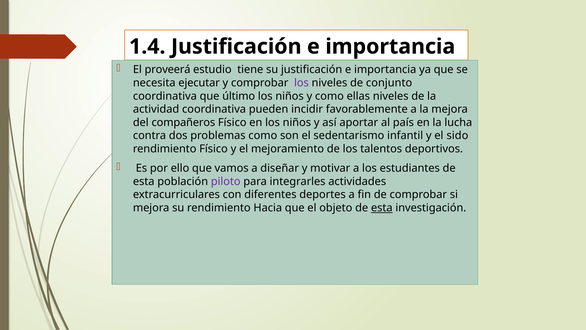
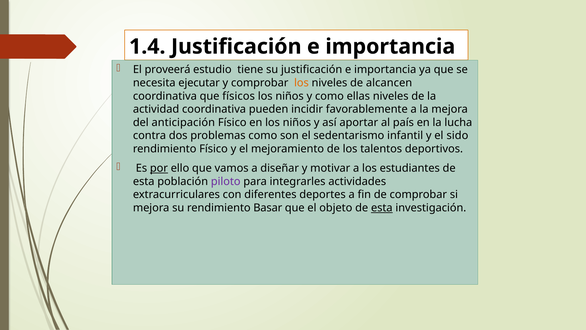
los colour: purple -> orange (301, 83)
conjunto: conjunto -> alcancen (389, 83)
último: último -> físicos (239, 96)
compañeros: compañeros -> anticipación (183, 122)
por underline: none -> present (159, 168)
Hacia: Hacia -> Basar (268, 208)
